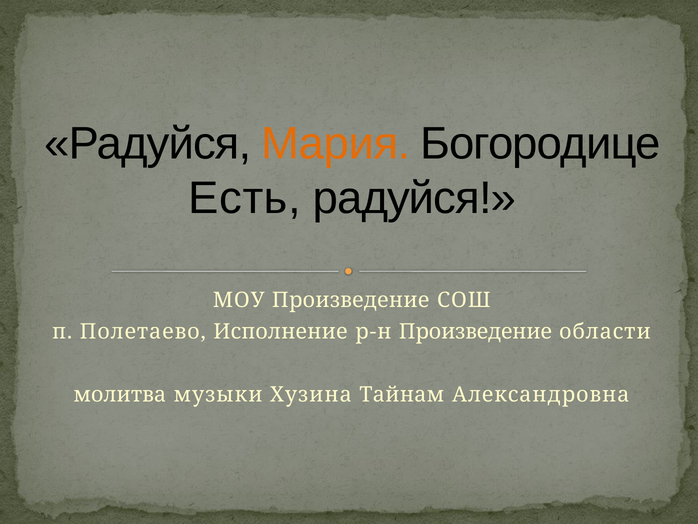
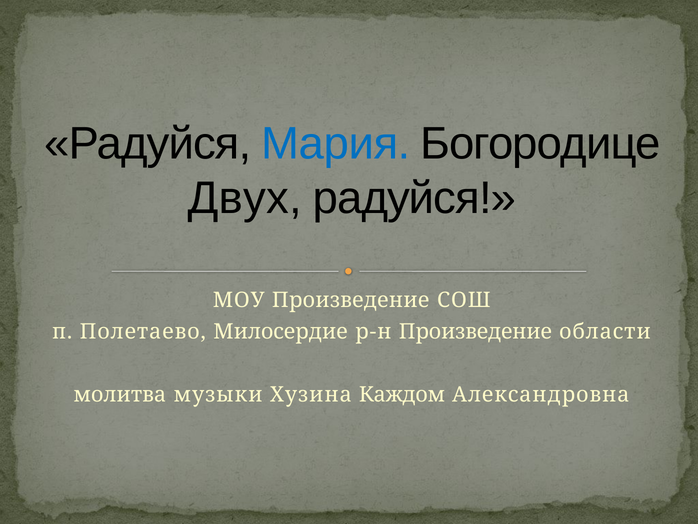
Мария colour: orange -> blue (336, 143)
Есть: Есть -> Двух (245, 198)
Исполнение: Исполнение -> Милосердие (280, 332)
Тайнам: Тайнам -> Каждом (402, 394)
